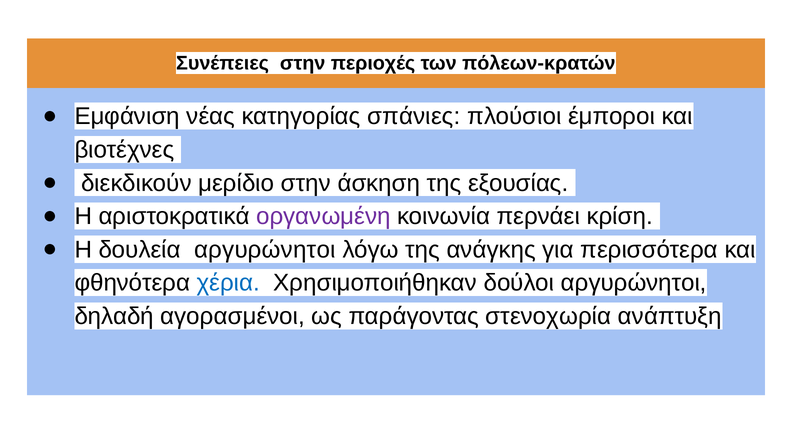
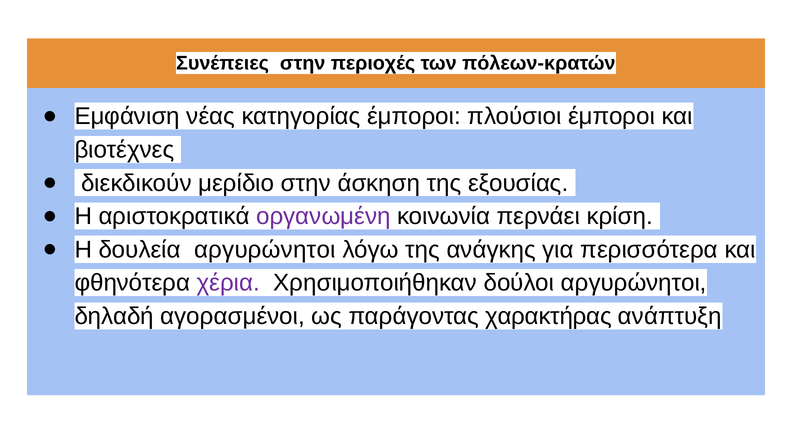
κατηγορίας σπάνιες: σπάνιες -> έμποροι (414, 117)
χέρια colour: blue -> purple (228, 283)
στενοχωρία: στενοχωρία -> χαρακτήρας (548, 317)
